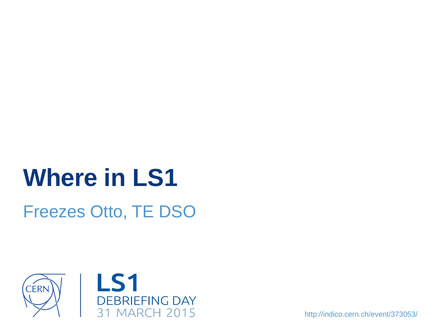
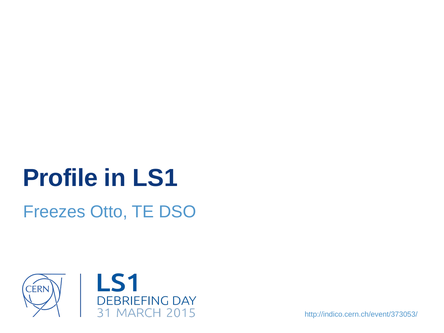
Where: Where -> Profile (60, 178)
